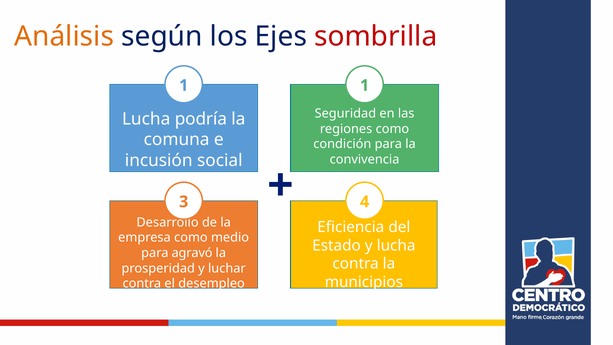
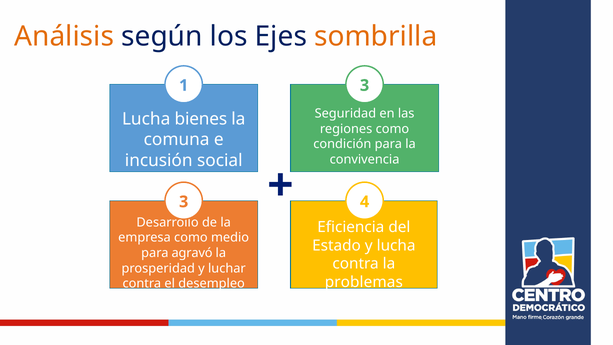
sombrilla colour: red -> orange (376, 36)
1 1: 1 -> 3 (365, 85)
podría: podría -> bienes (201, 119)
municipios: municipios -> problemas (364, 282)
